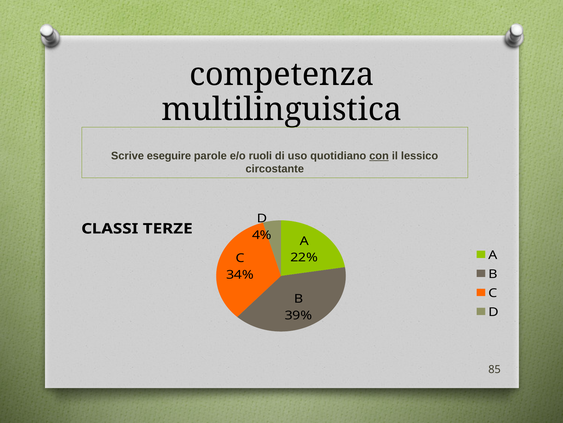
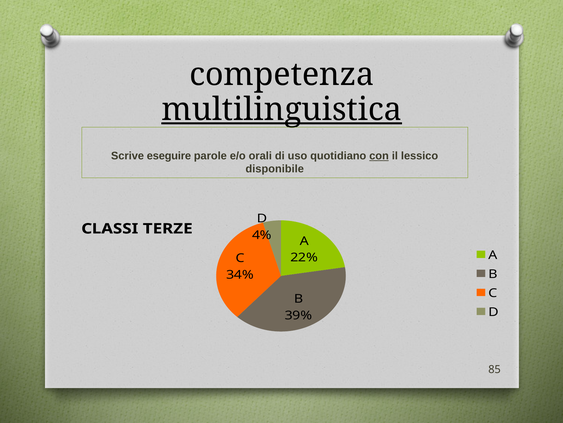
multilinguistica underline: none -> present (282, 109)
ruoli: ruoli -> orali (260, 156)
circostante: circostante -> disponibile (275, 169)
